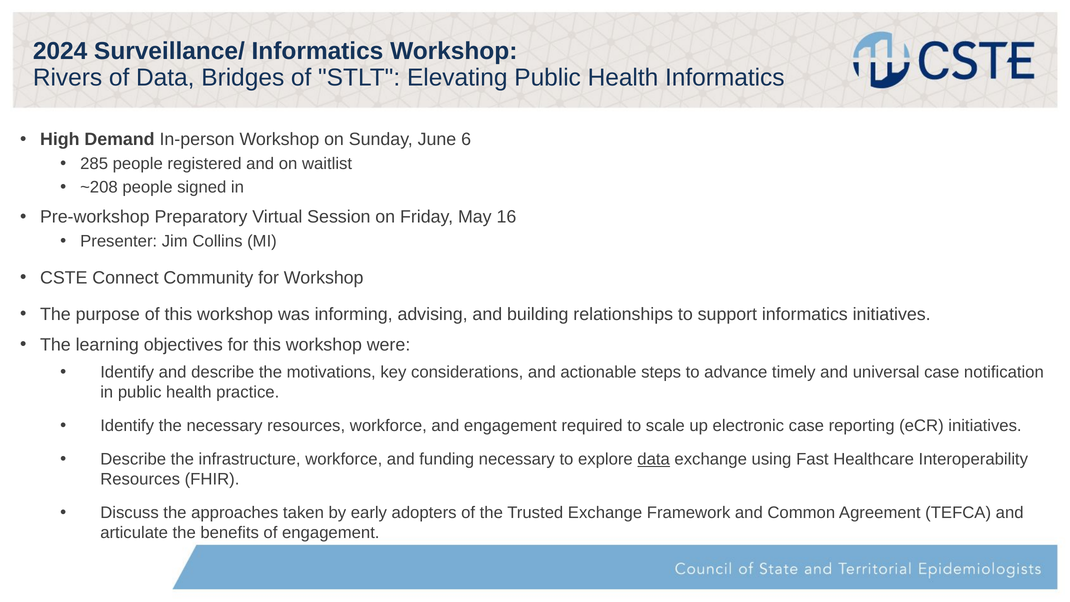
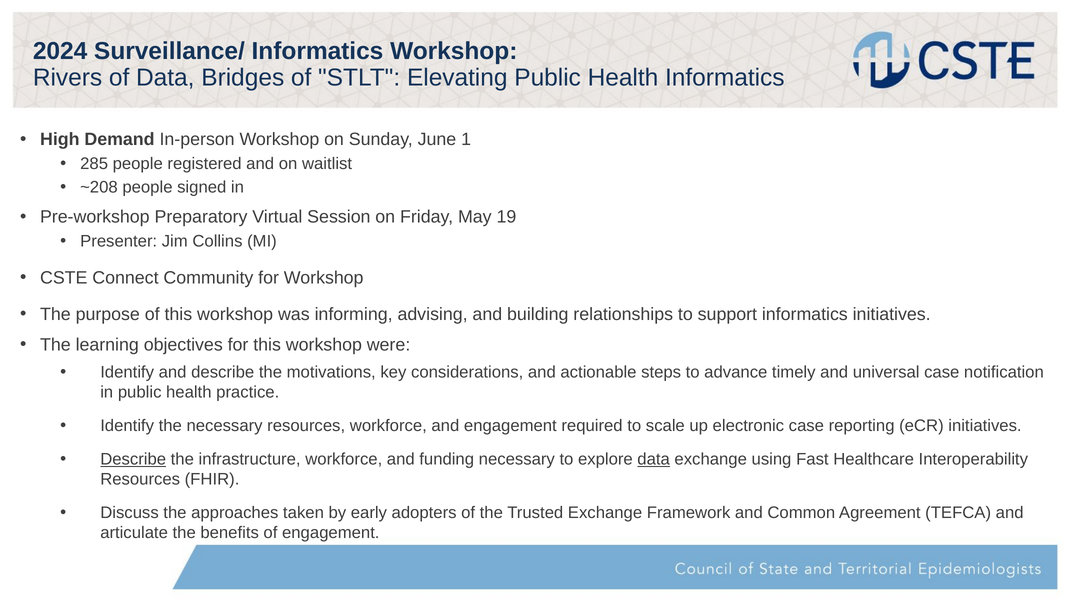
6: 6 -> 1 (466, 139)
16: 16 -> 19 (506, 217)
Describe underline: none -> present (133, 459)
